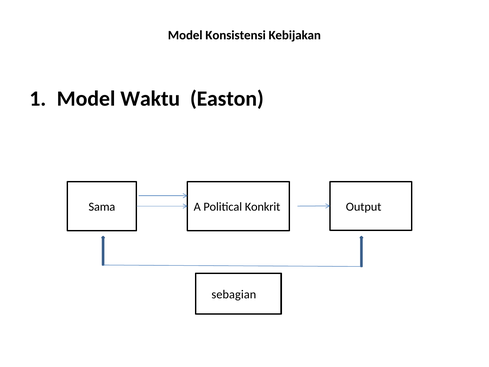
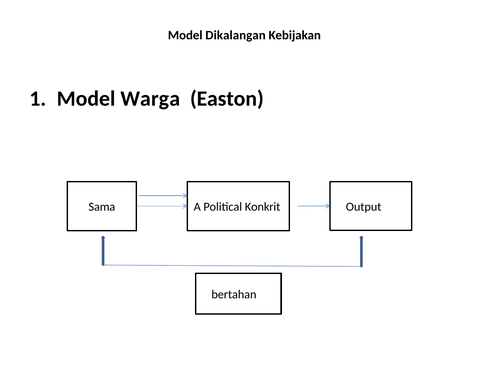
Konsistensi: Konsistensi -> Dikalangan (236, 35)
Waktu: Waktu -> Warga (150, 99)
sebagian: sebagian -> bertahan (234, 294)
